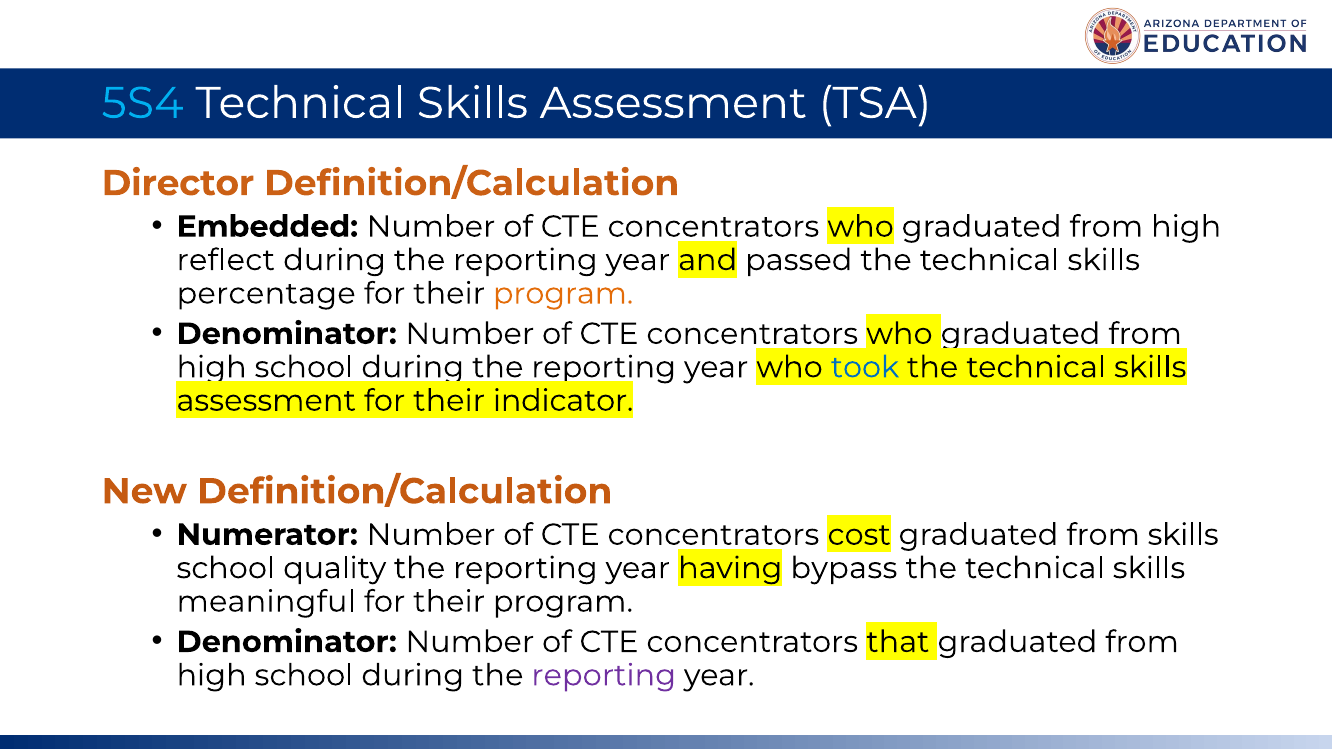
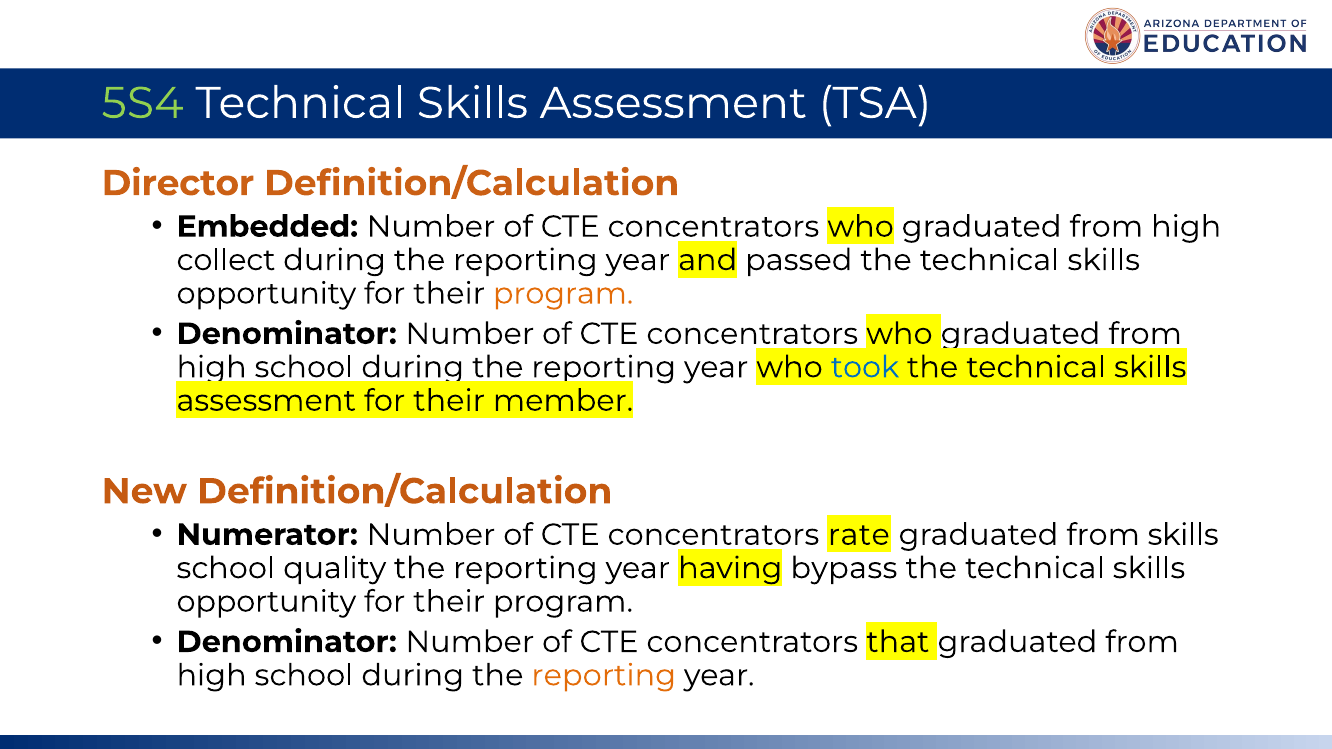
5S4 colour: light blue -> light green (143, 103)
reflect: reflect -> collect (226, 260)
percentage: percentage -> opportunity (266, 294)
indicator: indicator -> member (563, 401)
cost: cost -> rate (859, 535)
meaningful: meaningful -> opportunity (266, 602)
reporting colour: purple -> orange (604, 676)
